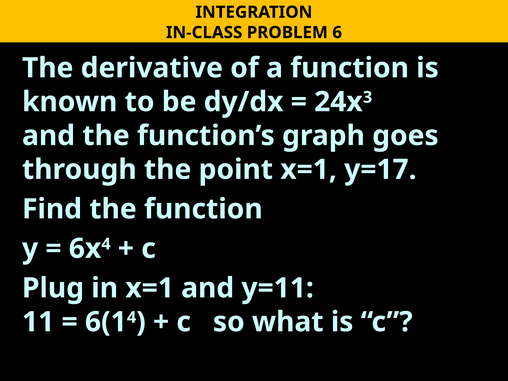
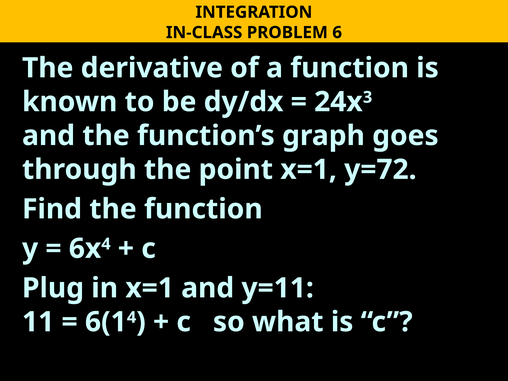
y=17: y=17 -> y=72 (380, 170)
